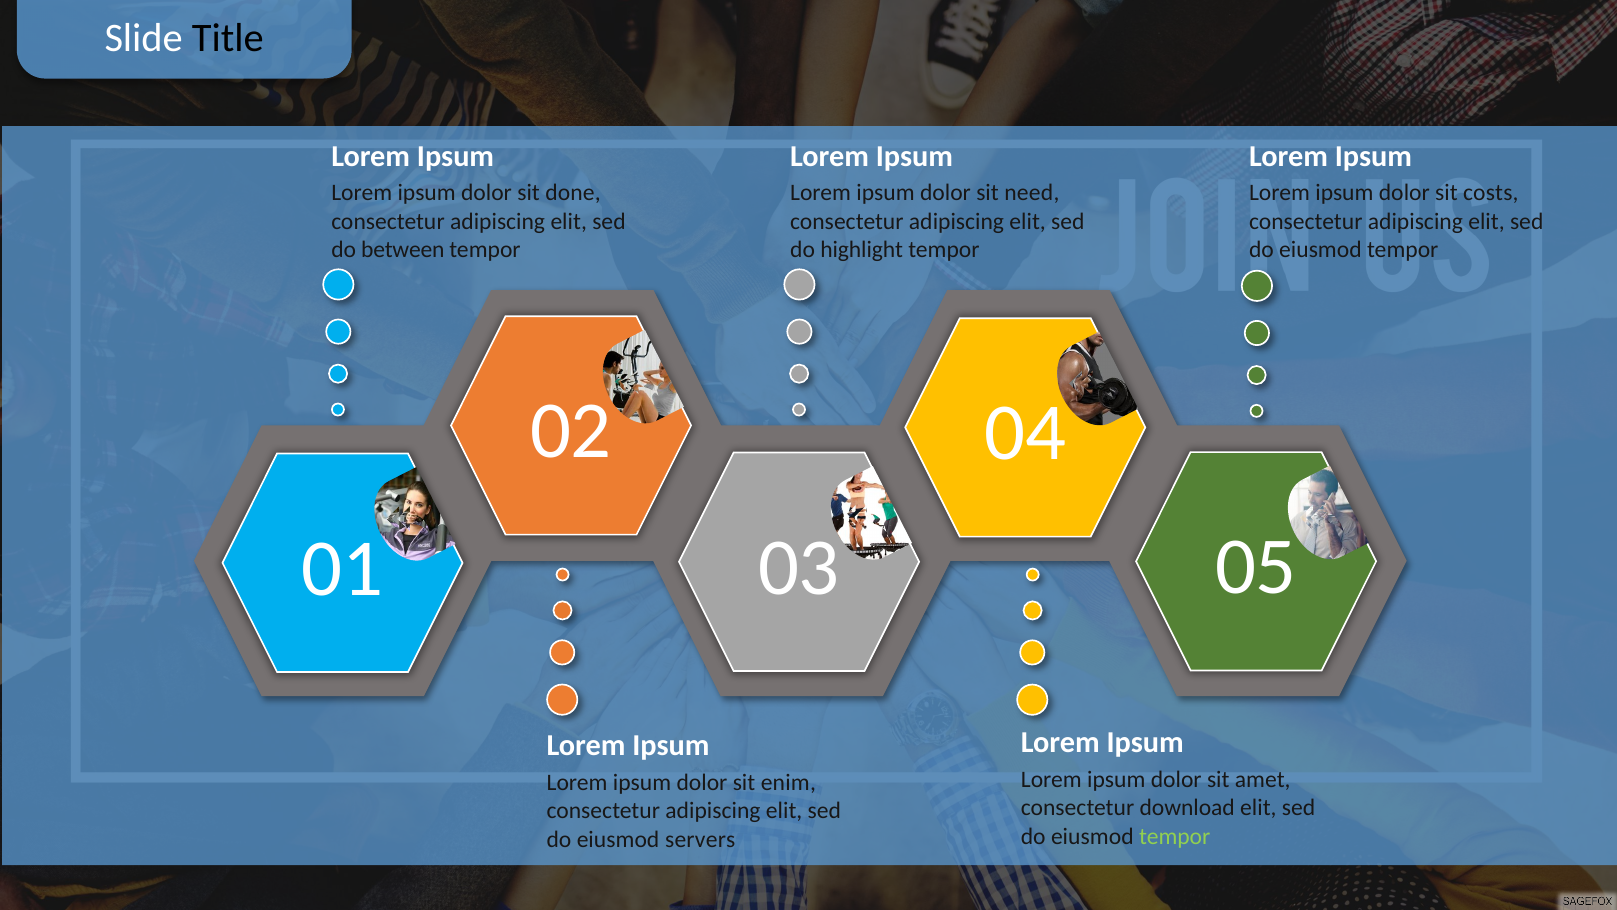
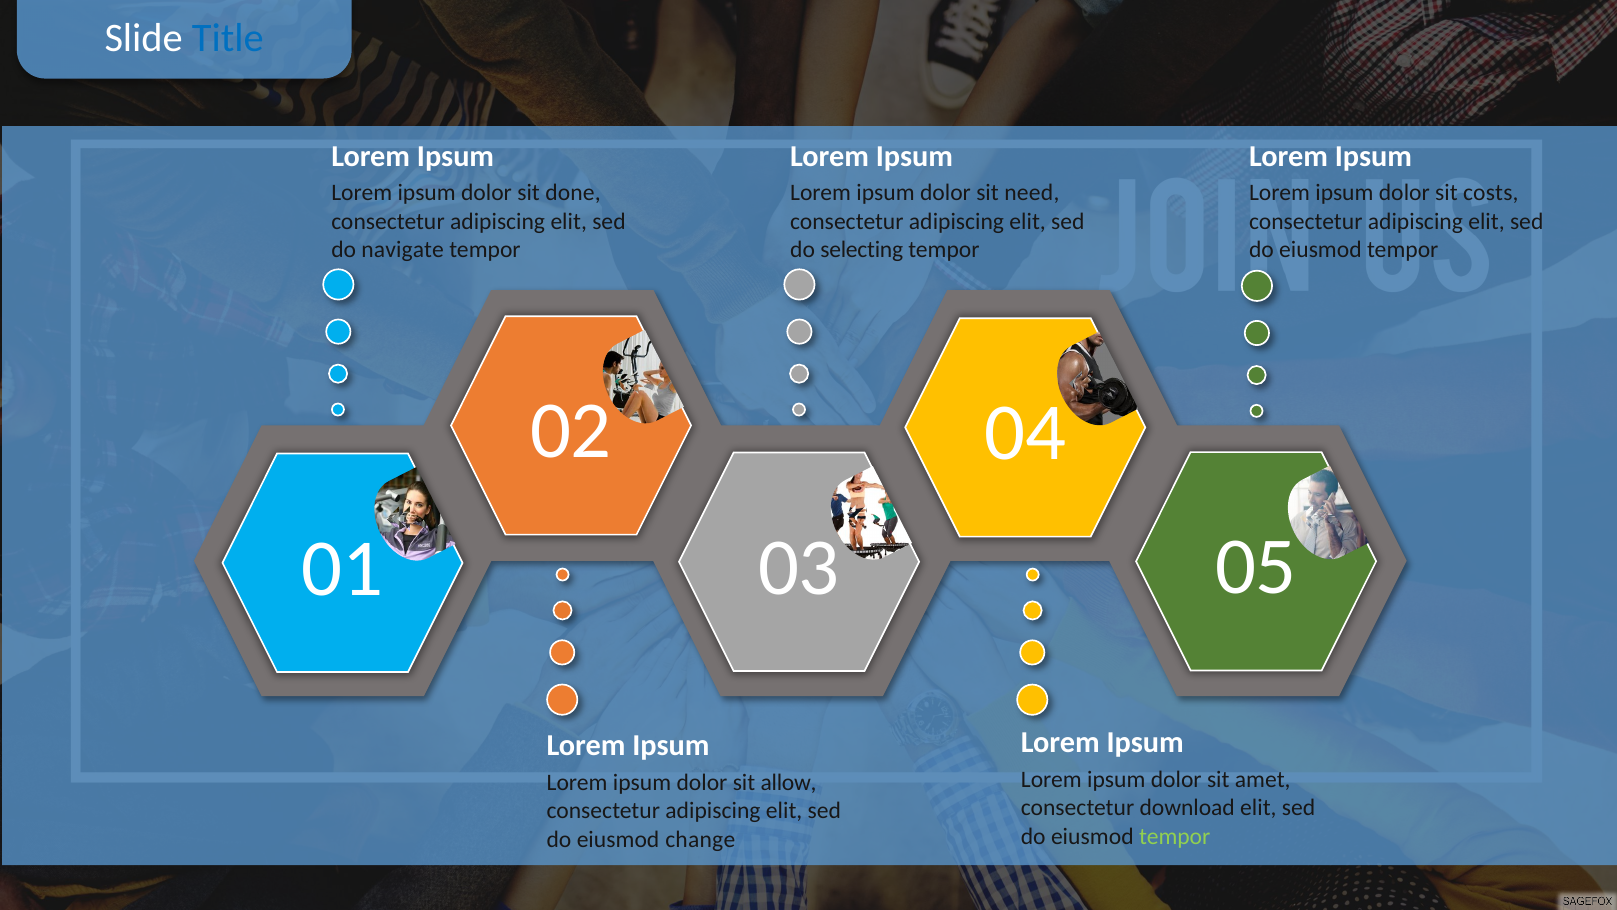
Title colour: black -> blue (228, 38)
between: between -> navigate (403, 250)
highlight: highlight -> selecting (862, 250)
enim: enim -> allow (789, 782)
servers: servers -> change (700, 839)
